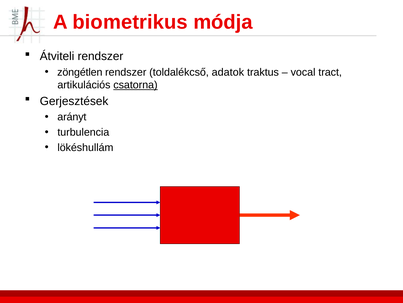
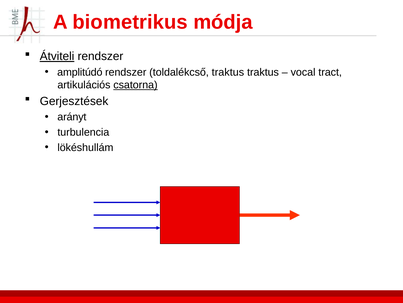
Átviteli underline: none -> present (57, 56)
zöngétlen: zöngétlen -> amplitúdó (80, 72)
toldalékcső adatok: adatok -> traktus (228, 72)
